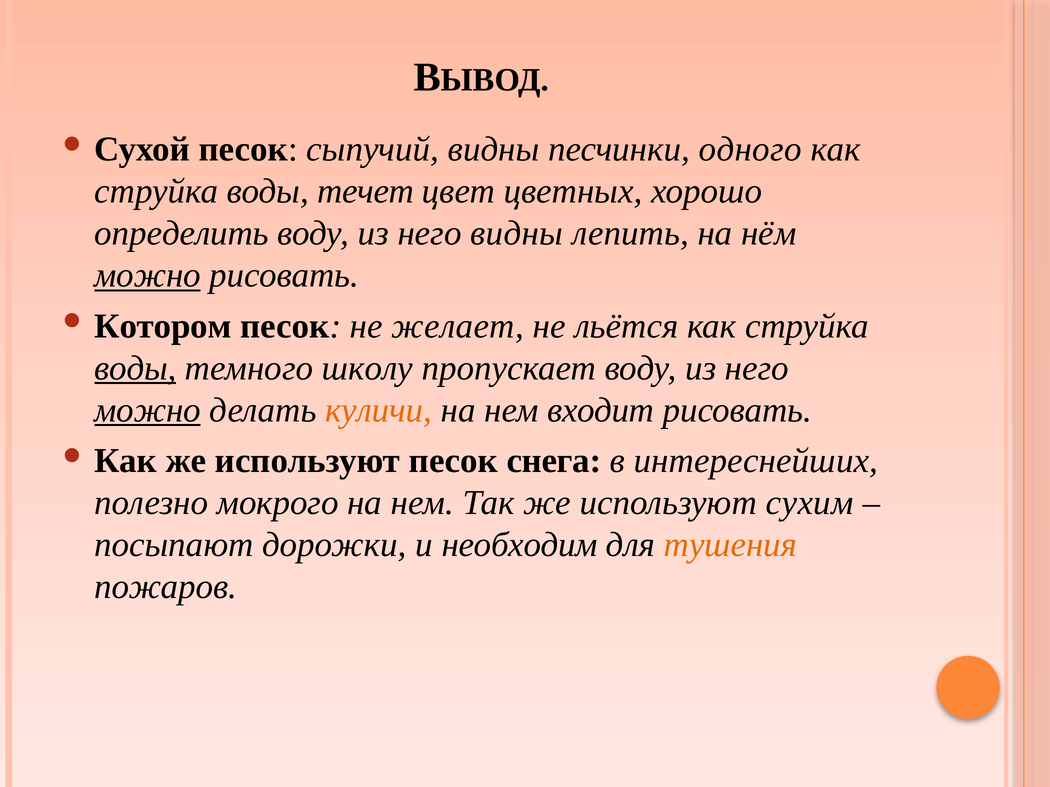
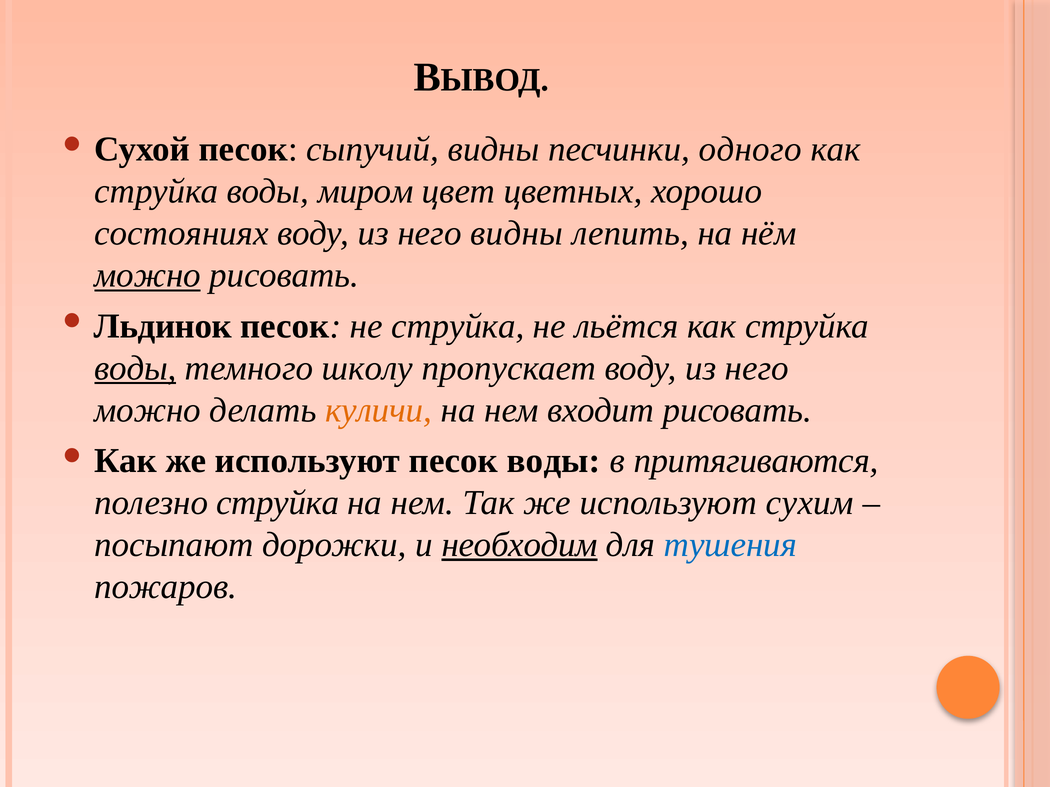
течет: течет -> миром (366, 192)
определить: определить -> состояниях (182, 234)
Котором: Котором -> Льдинок (163, 326)
не желает: желает -> струйка (458, 326)
можно underline: present -> none (148, 410)
песок снега: снега -> воды (554, 461)
интереснейших: интереснейших -> притягиваются (756, 461)
полезно мокрого: мокрого -> струйка (278, 503)
необходим underline: none -> present (520, 545)
тушения colour: orange -> blue (730, 545)
